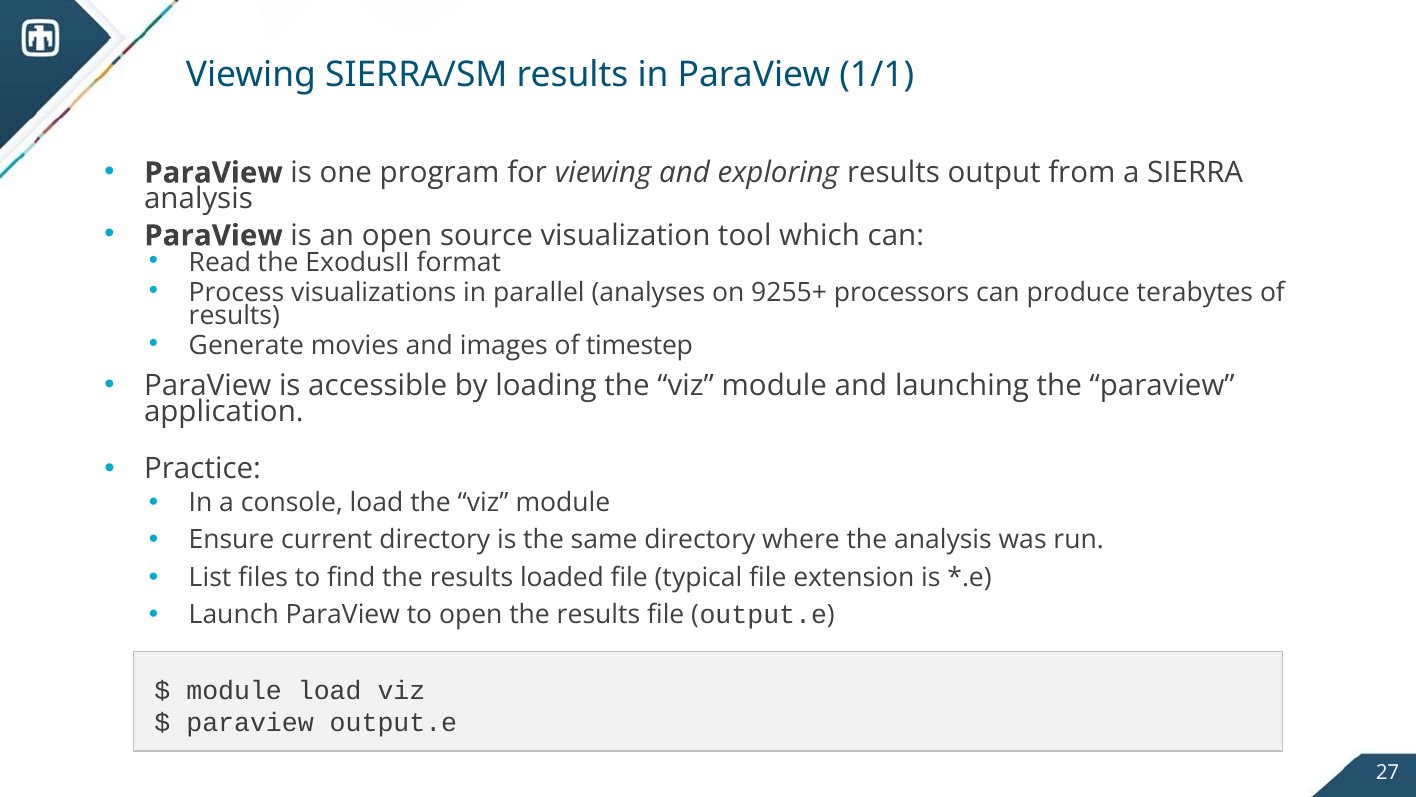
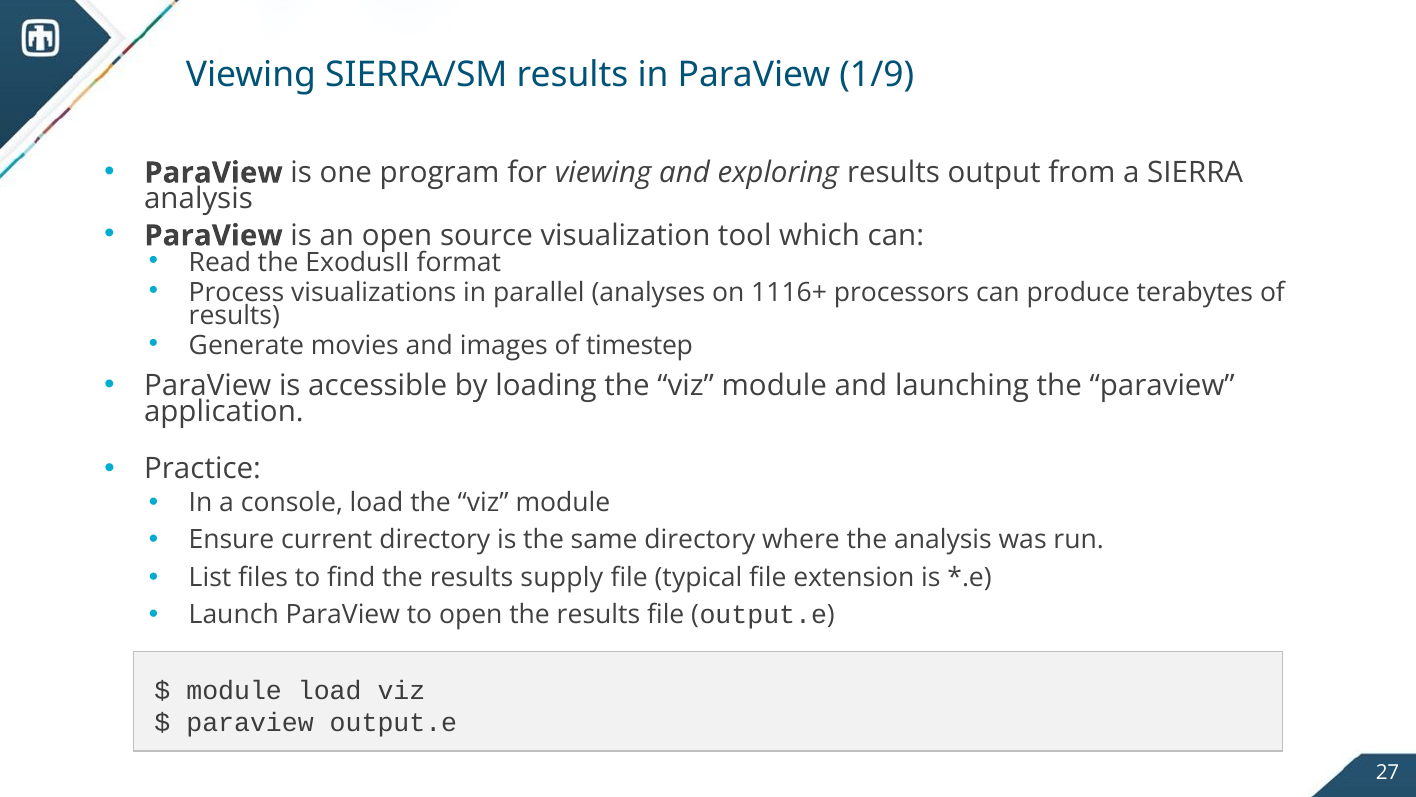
1/1: 1/1 -> 1/9 (877, 75)
9255+: 9255+ -> 1116+ (789, 292)
loaded: loaded -> supply (562, 577)
